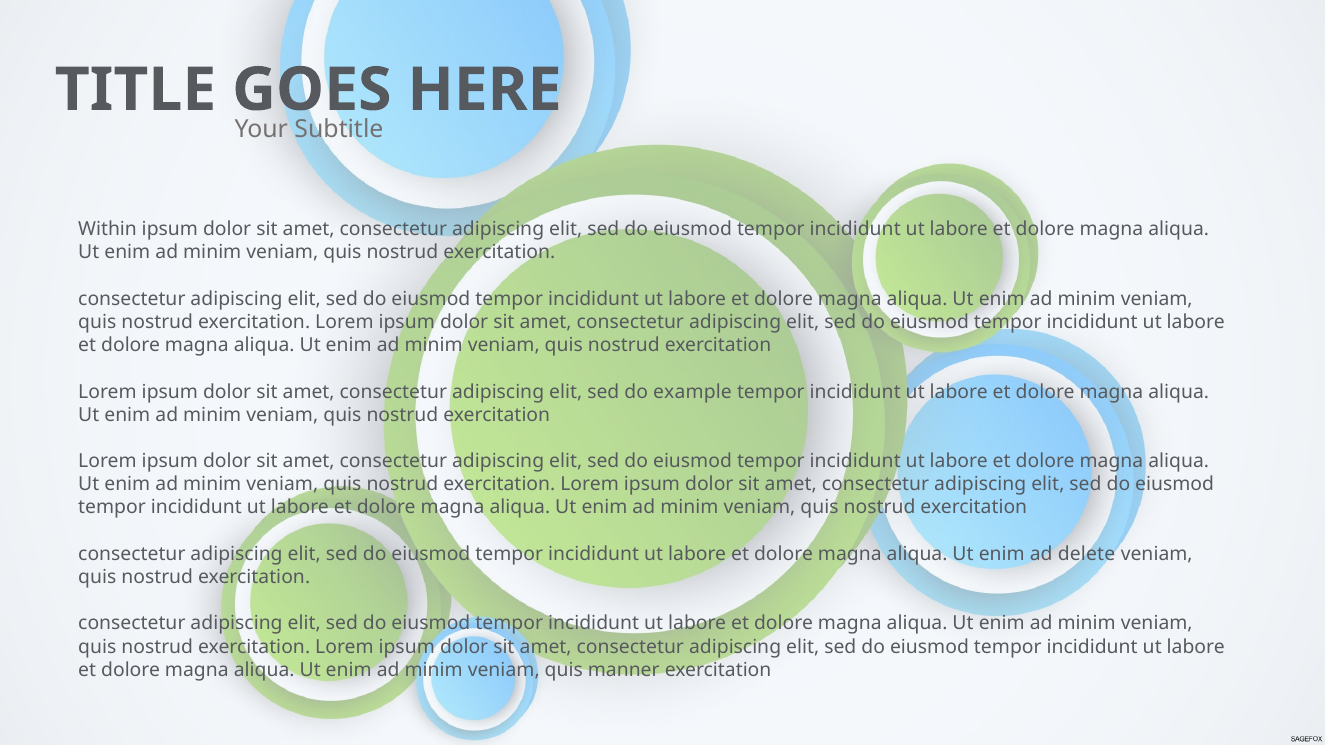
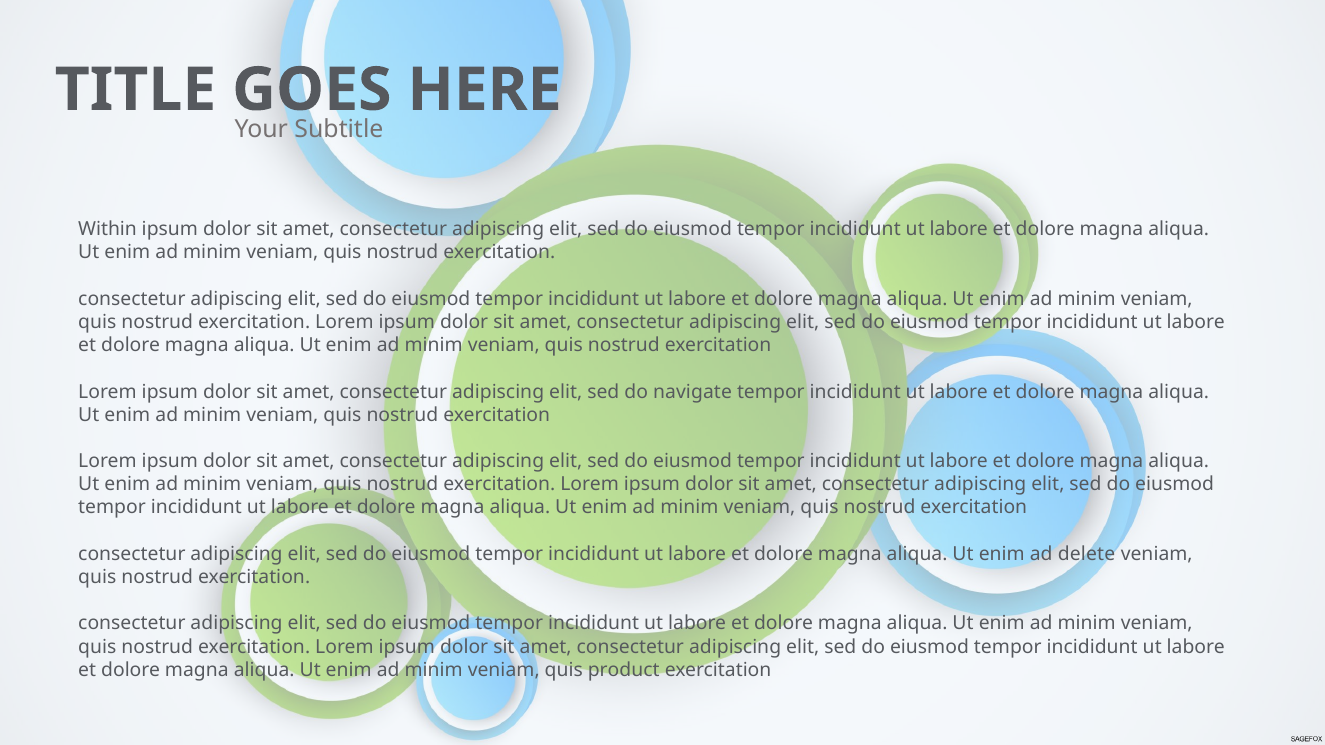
example: example -> navigate (693, 392)
manner: manner -> product (624, 670)
